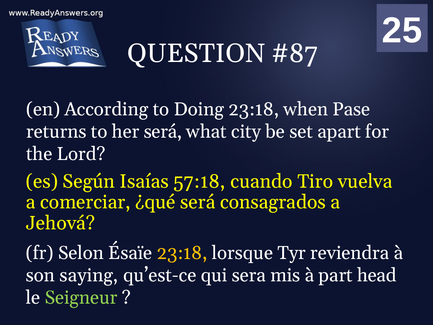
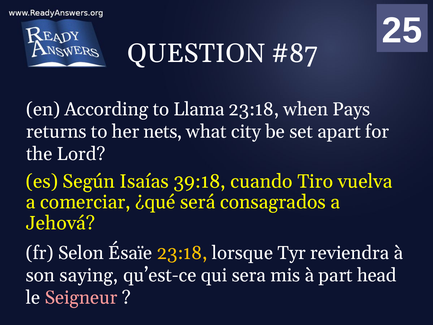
Doing: Doing -> Llama (199, 109)
Pase: Pase -> Pays (351, 109)
her será: será -> nets (163, 131)
57:18: 57:18 -> 39:18 (200, 181)
Seigneur colour: light green -> pink (81, 298)
